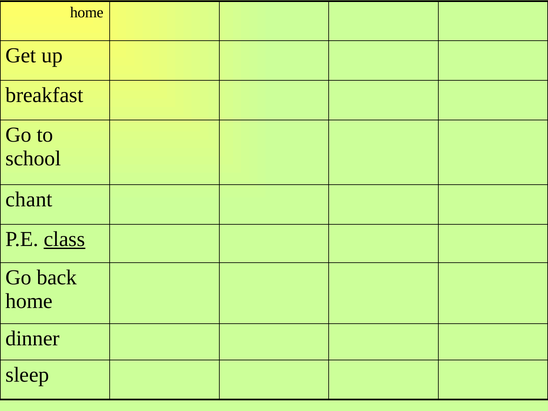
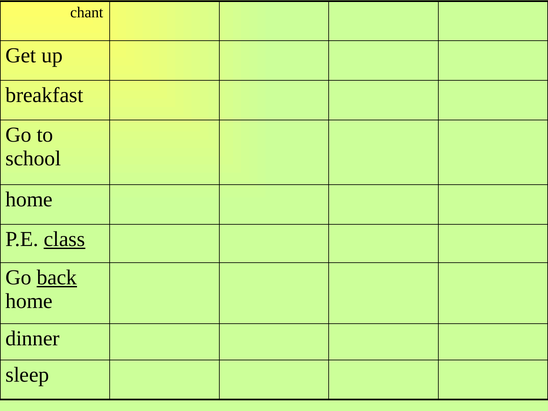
home: home -> chant (87, 13)
chant: chant -> home (29, 200)
back underline: none -> present (57, 277)
